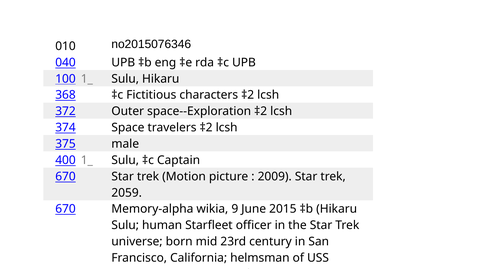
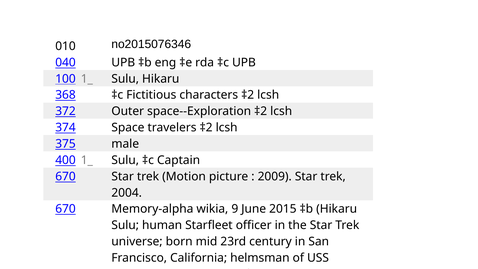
2059: 2059 -> 2004 (127, 193)
